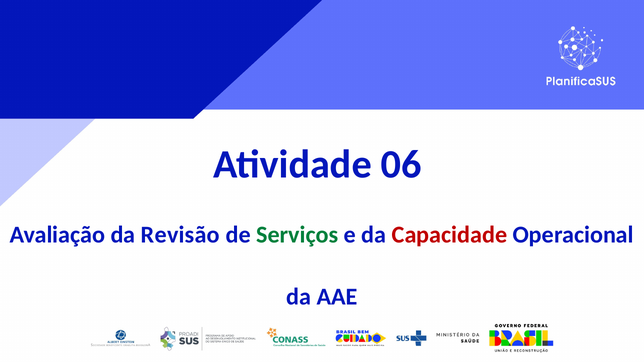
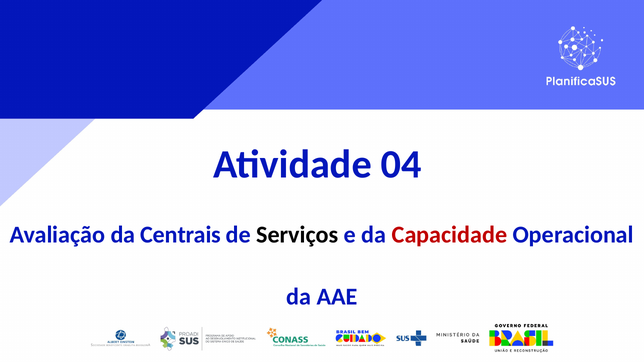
06: 06 -> 04 (401, 165)
Revisão: Revisão -> Centrais (181, 235)
Serviços colour: green -> black (297, 235)
